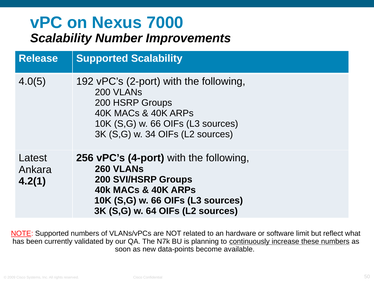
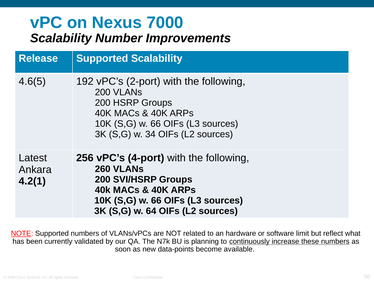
4.0(5: 4.0(5 -> 4.6(5 (32, 81)
